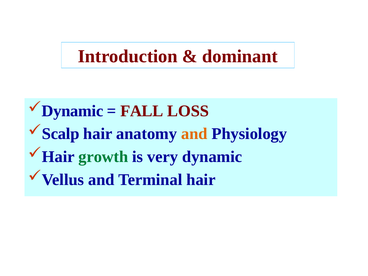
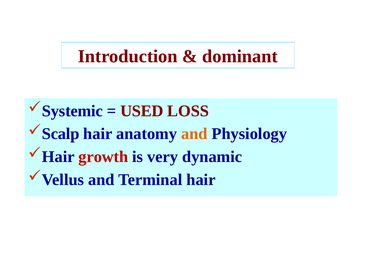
Dynamic: Dynamic -> Systemic (72, 111)
FALL: FALL -> USED (142, 111)
growth colour: green -> red (103, 157)
